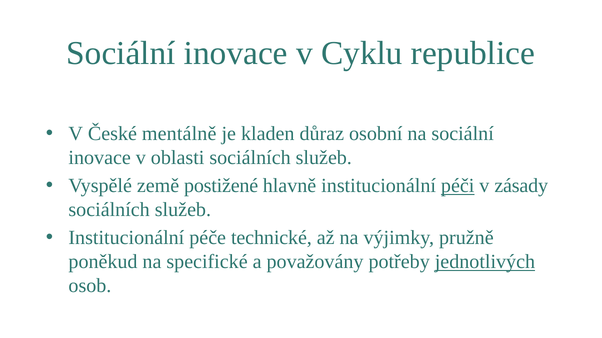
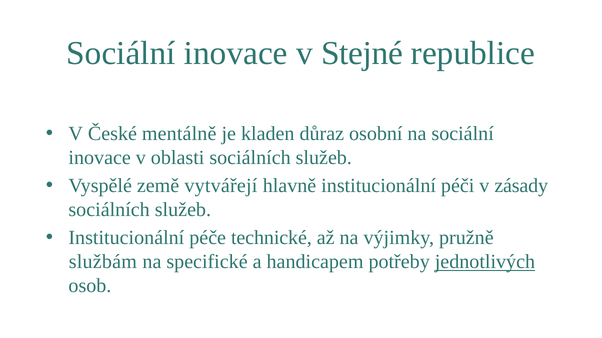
Cyklu: Cyklu -> Stejné (362, 53)
postižené: postižené -> vytvářejí (221, 186)
péči underline: present -> none (458, 186)
poněkud: poněkud -> službám (103, 262)
považovány: považovány -> handicapem (315, 262)
